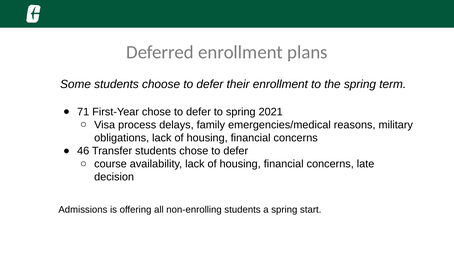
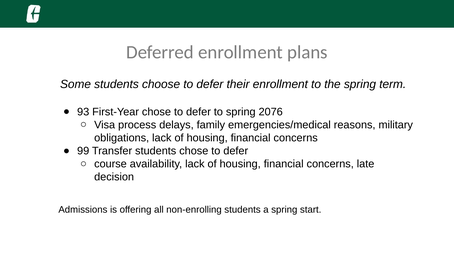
71: 71 -> 93 (83, 112)
2021: 2021 -> 2076 (271, 112)
46: 46 -> 99 (83, 151)
